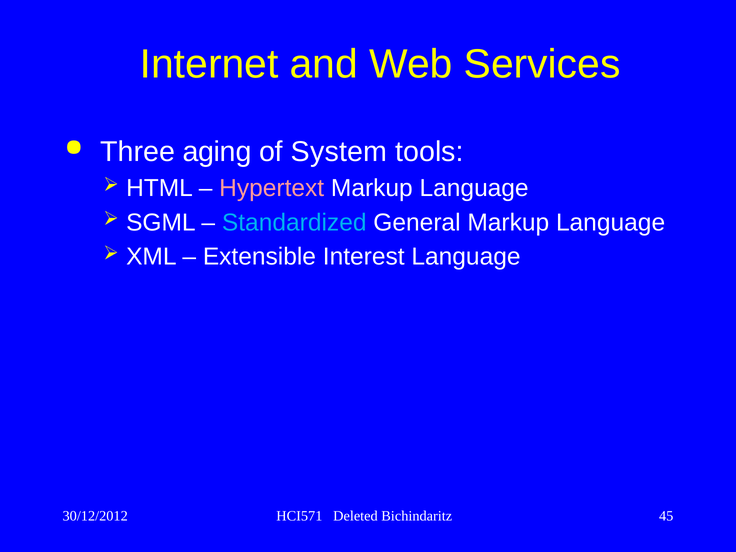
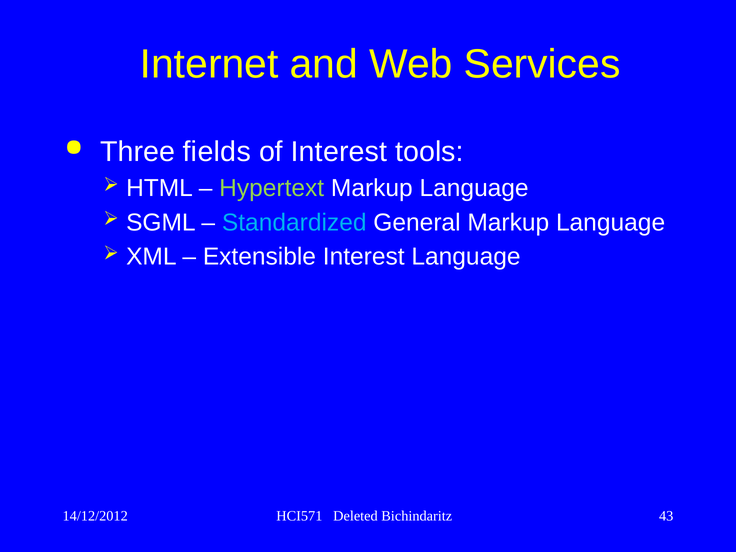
aging: aging -> fields (217, 152)
of System: System -> Interest (339, 152)
Hypertext colour: pink -> light green (272, 188)
30/12/2012: 30/12/2012 -> 14/12/2012 (95, 516)
45: 45 -> 43 (666, 516)
